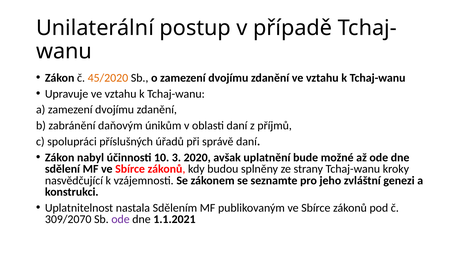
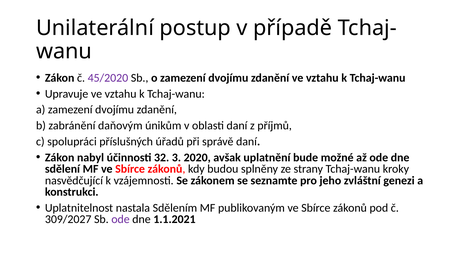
45/2020 colour: orange -> purple (108, 78)
10: 10 -> 32 (162, 157)
309/2070: 309/2070 -> 309/2027 (68, 219)
